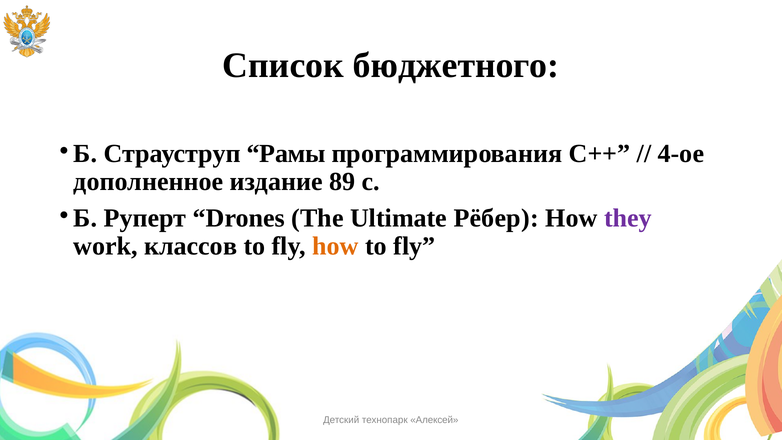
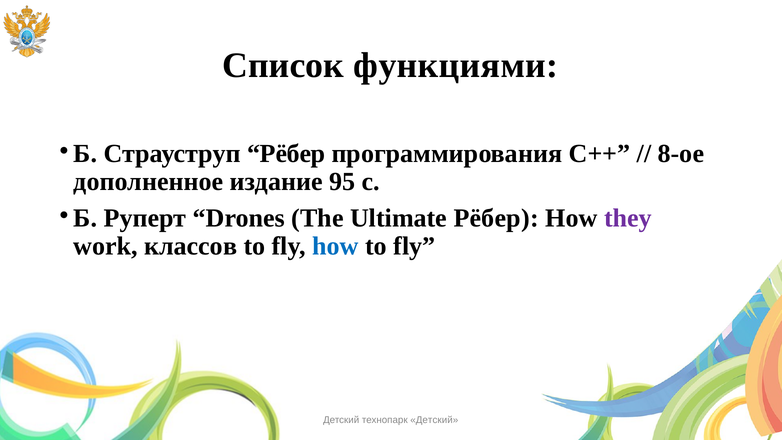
бюджетного: бюджетного -> функциями (456, 66)
Страуструп Рамы: Рамы -> Рёбер (286, 153)
4-ое: 4-ое -> 8-ое (681, 153)
89: 89 -> 95 (342, 182)
how colour: orange -> blue (335, 246)
технопарк Алексей: Алексей -> Детский (434, 420)
